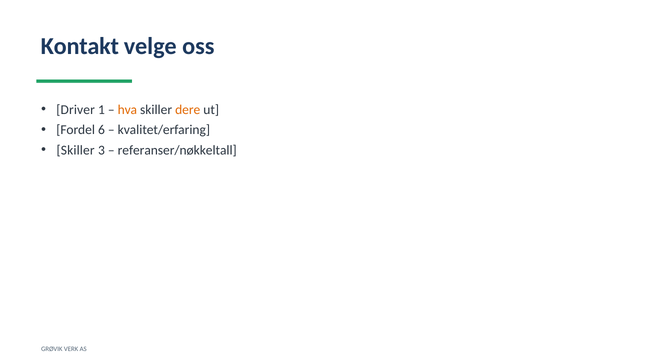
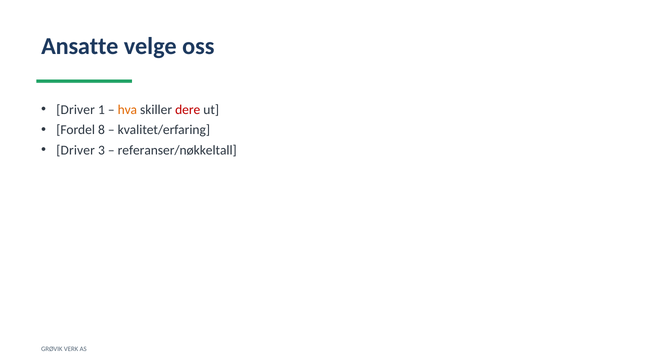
Kontakt: Kontakt -> Ansatte (80, 46)
dere colour: orange -> red (188, 110)
6: 6 -> 8 (101, 130)
Skiller: Skiller -> Driver (76, 150)
